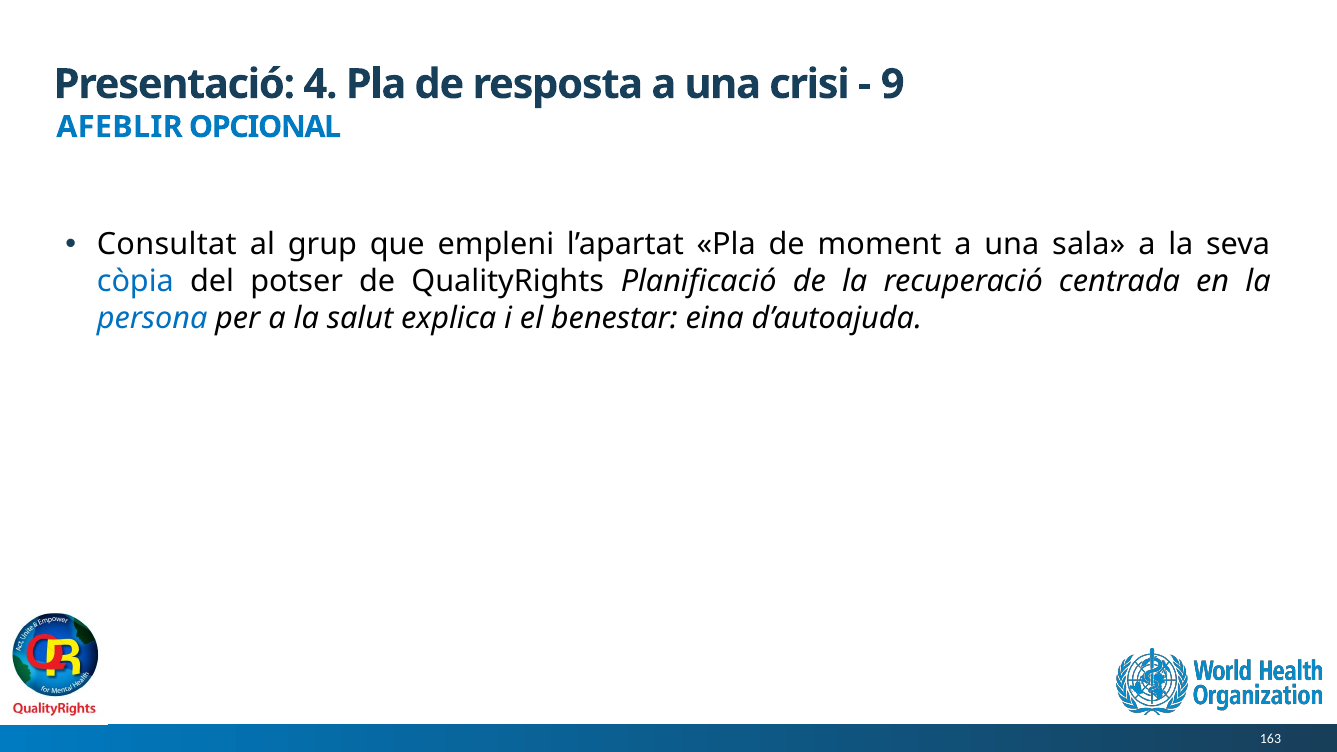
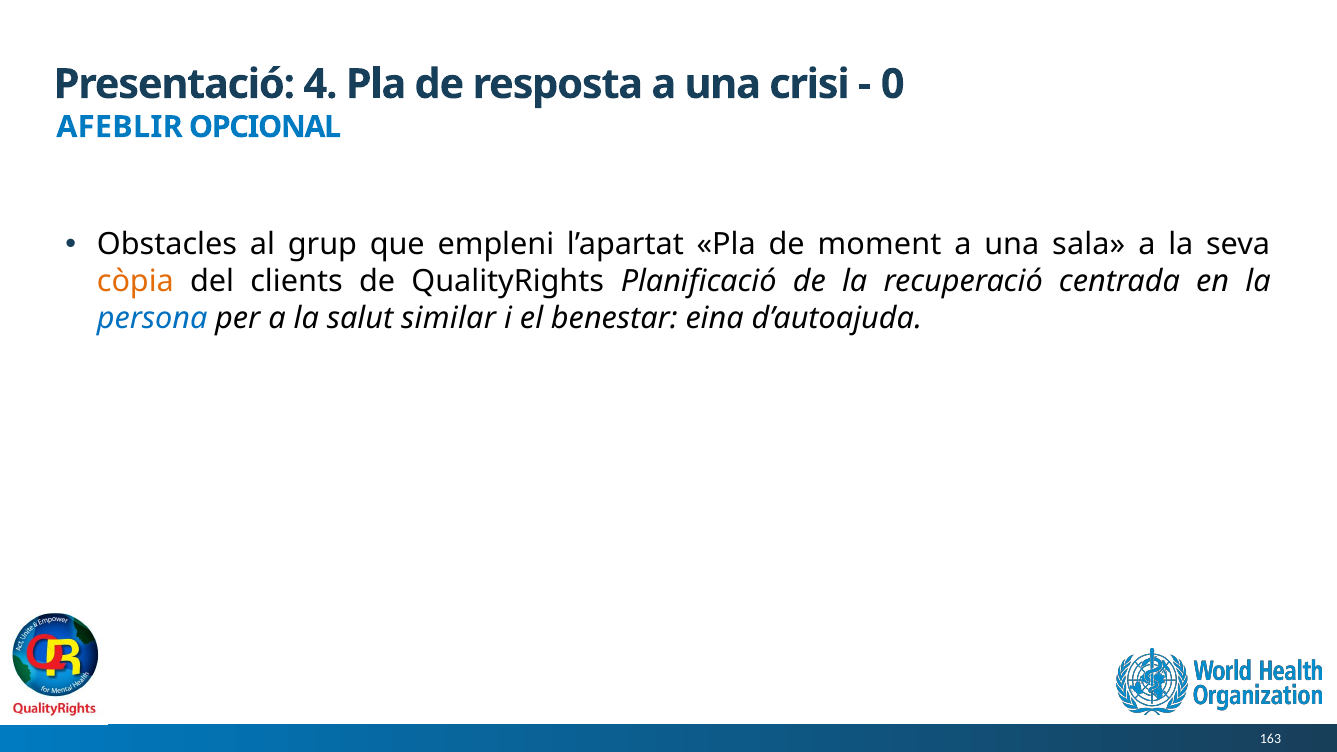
9: 9 -> 0 (893, 84)
Consultat: Consultat -> Obstacles (167, 245)
còpia colour: blue -> orange (135, 281)
potser: potser -> clients (297, 281)
explica: explica -> similar (449, 318)
